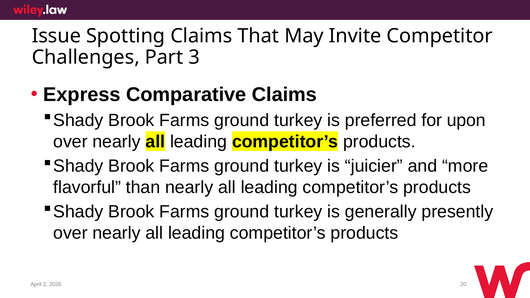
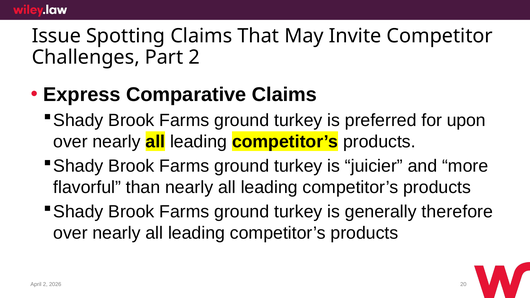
Part 3: 3 -> 2 (194, 57)
presently: presently -> therefore (457, 212)
